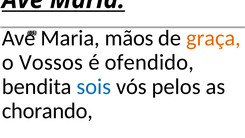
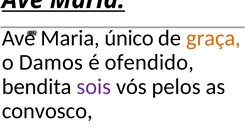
mãos: mãos -> único (129, 38)
Vossos: Vossos -> Damos (51, 62)
sois colour: blue -> purple (94, 87)
chorando: chorando -> convosco (47, 111)
